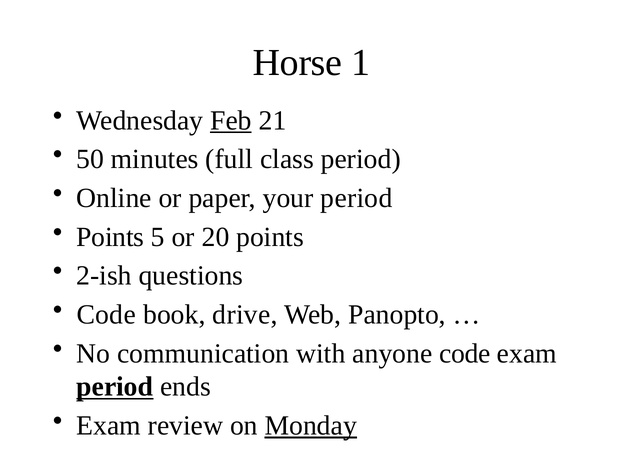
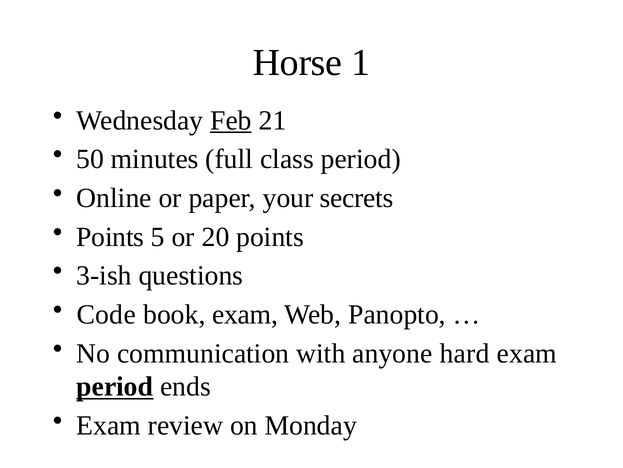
your period: period -> secrets (357, 198)
2-ish: 2-ish -> 3-ish (104, 275)
book drive: drive -> exam (245, 314)
anyone code: code -> hard (465, 353)
Monday underline: present -> none (311, 425)
